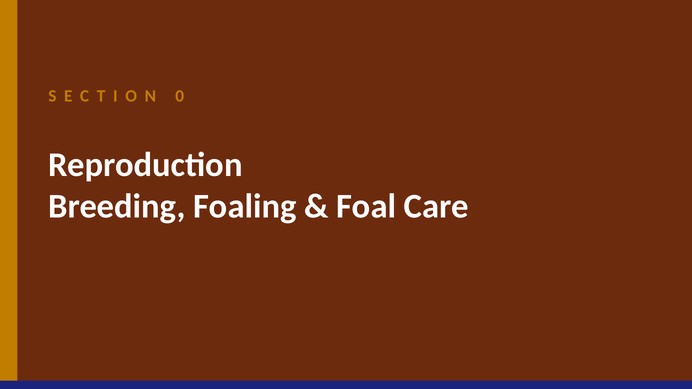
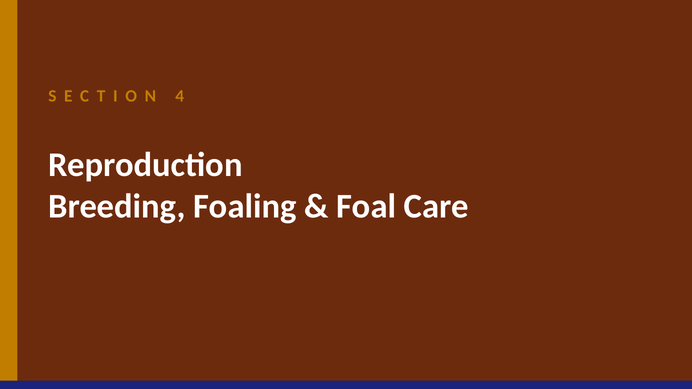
0: 0 -> 4 (180, 96)
